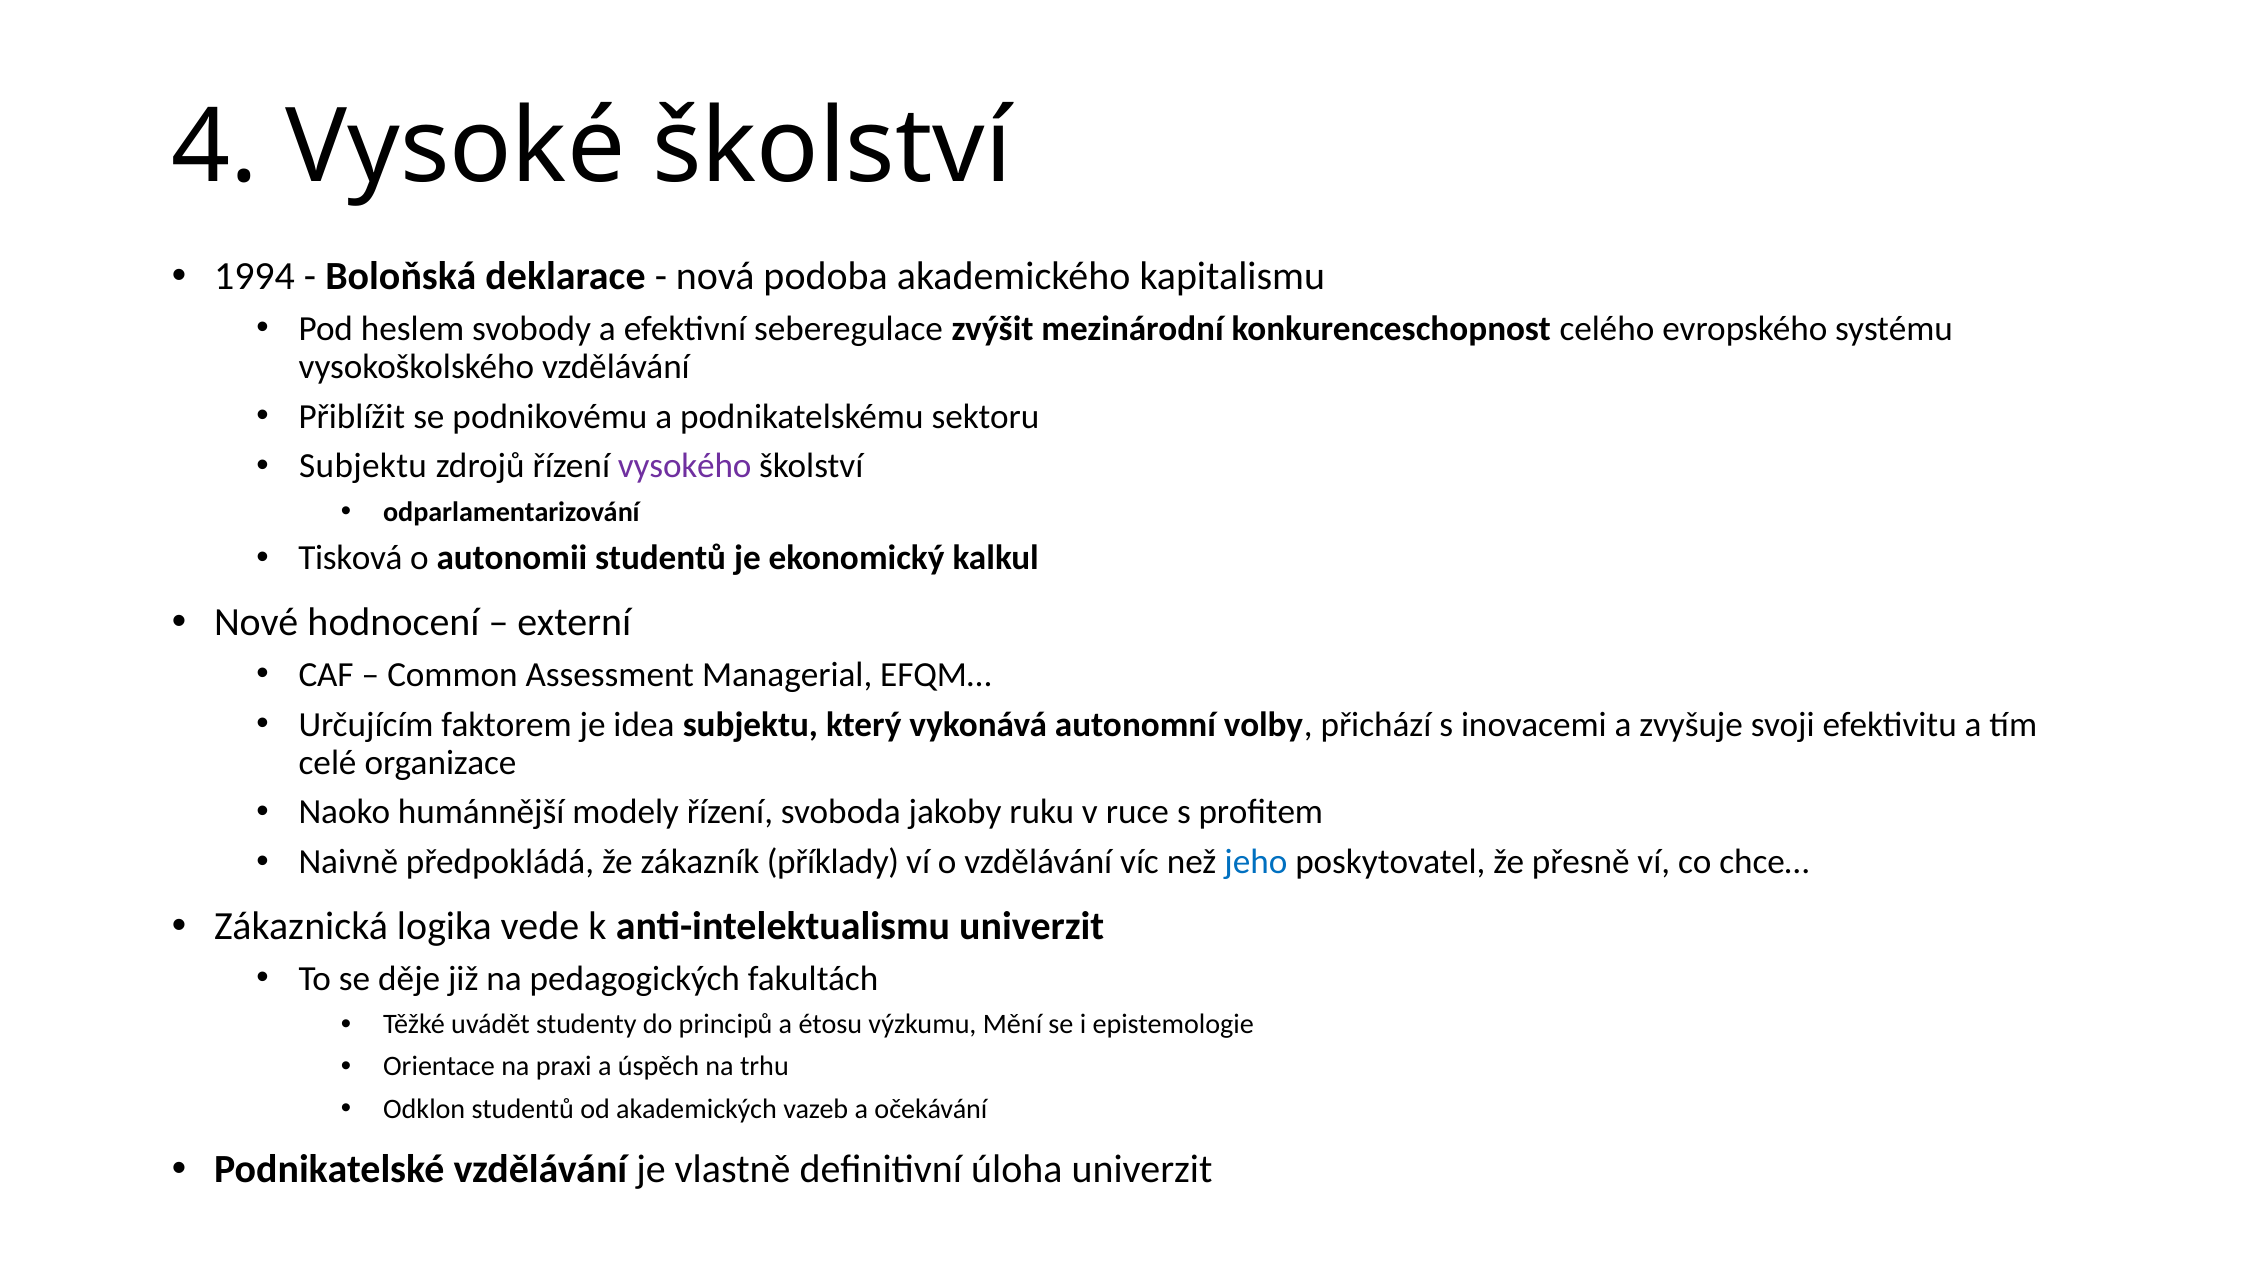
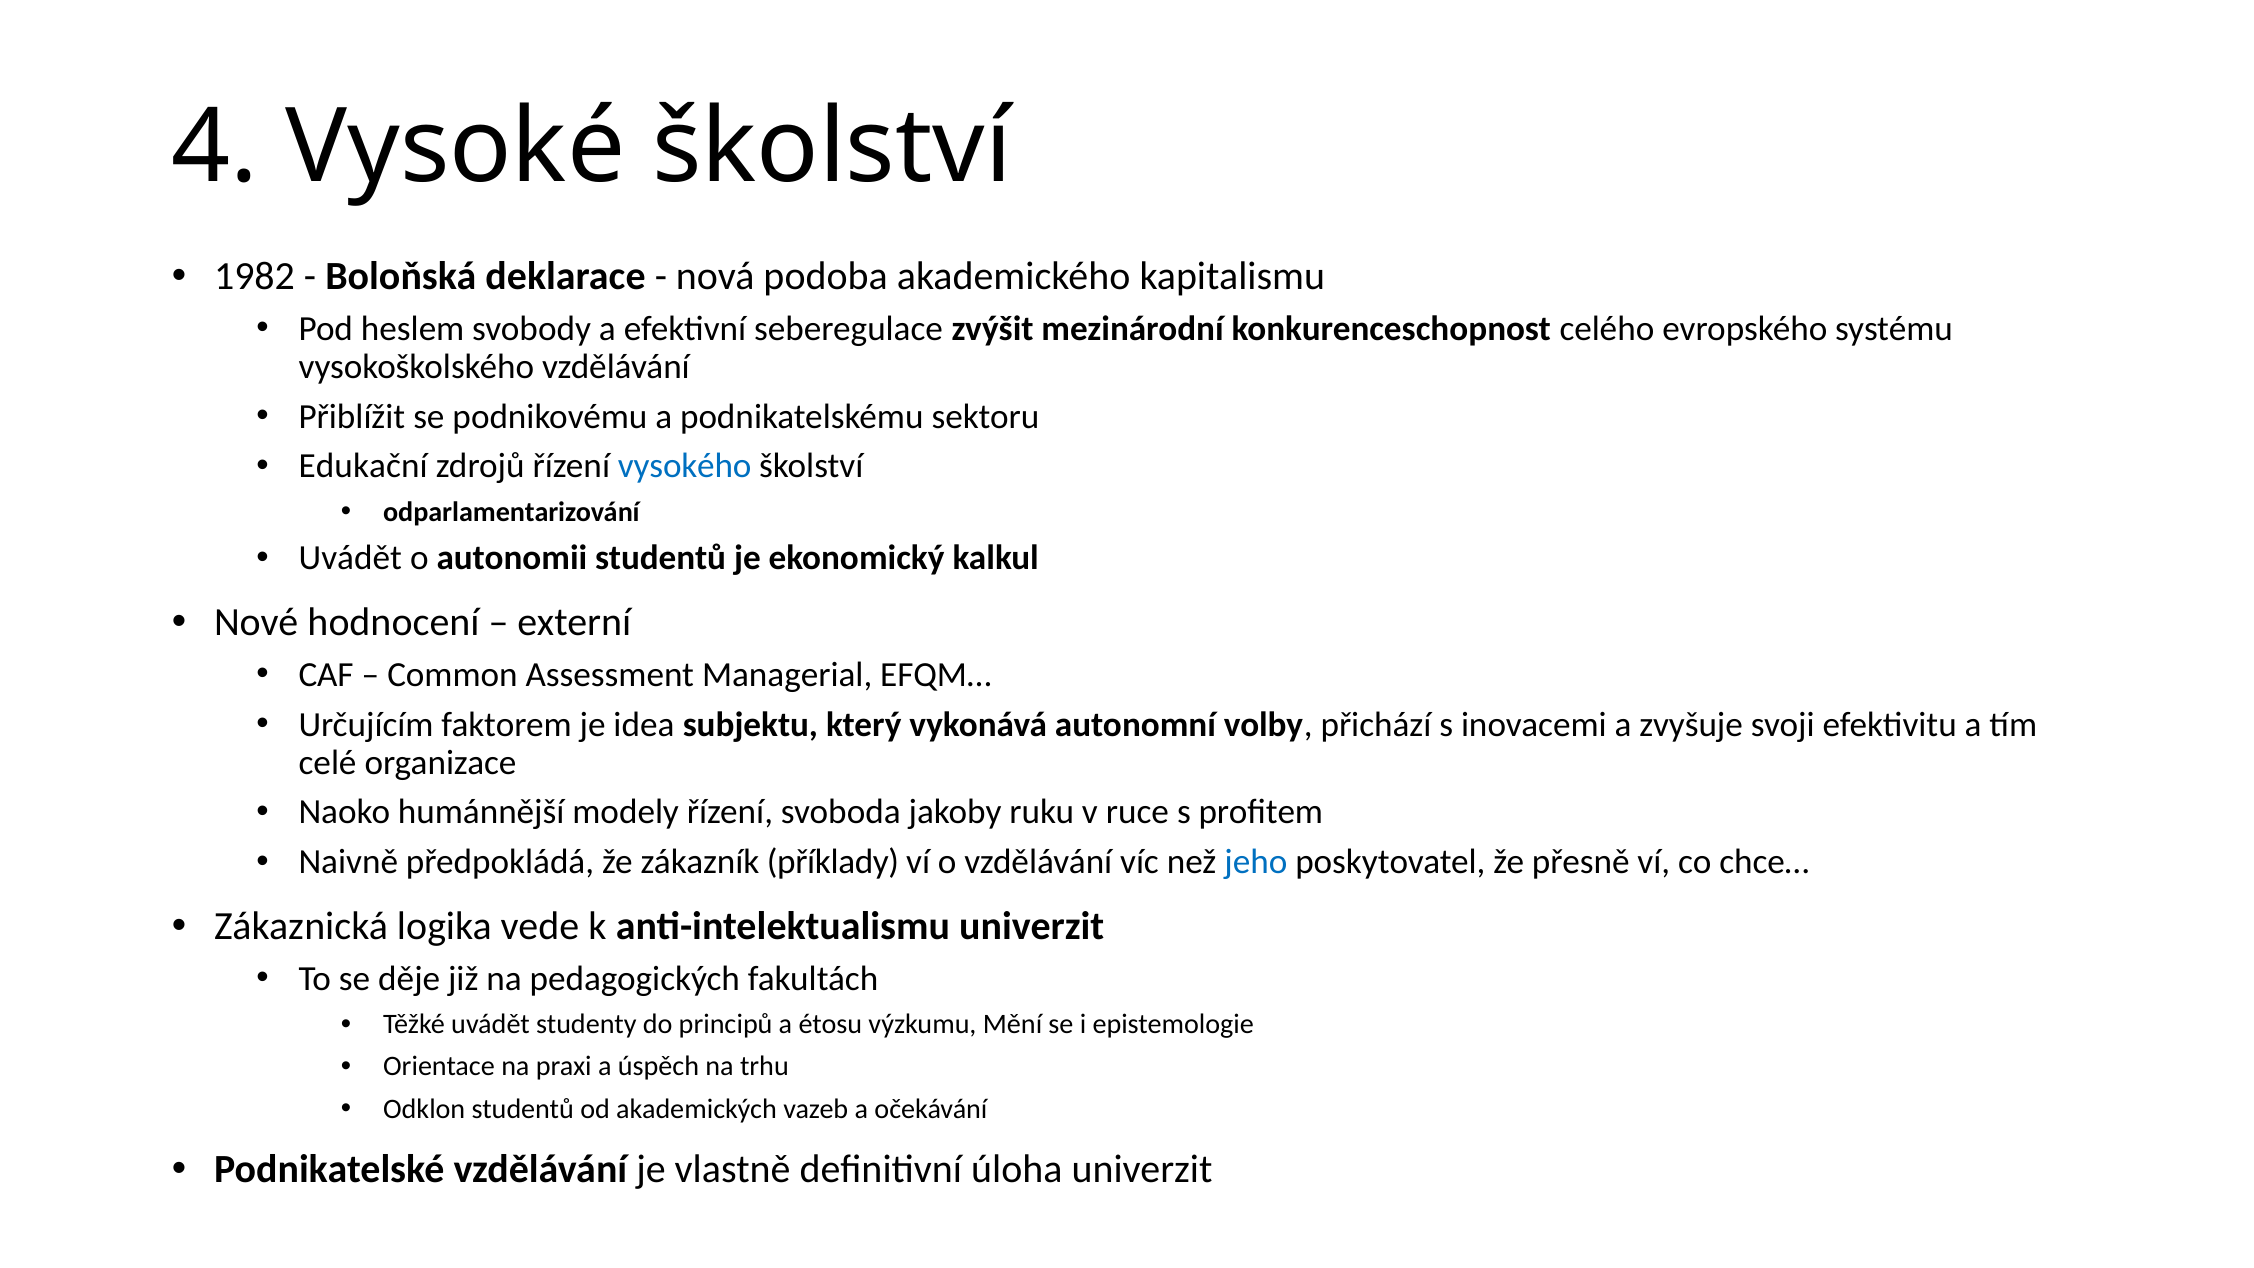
1994: 1994 -> 1982 (254, 276)
Subjektu: Subjektu -> Edukační (363, 466)
vysokého colour: purple -> blue (685, 466)
Tisková: Tisková -> Uvádět (350, 558)
